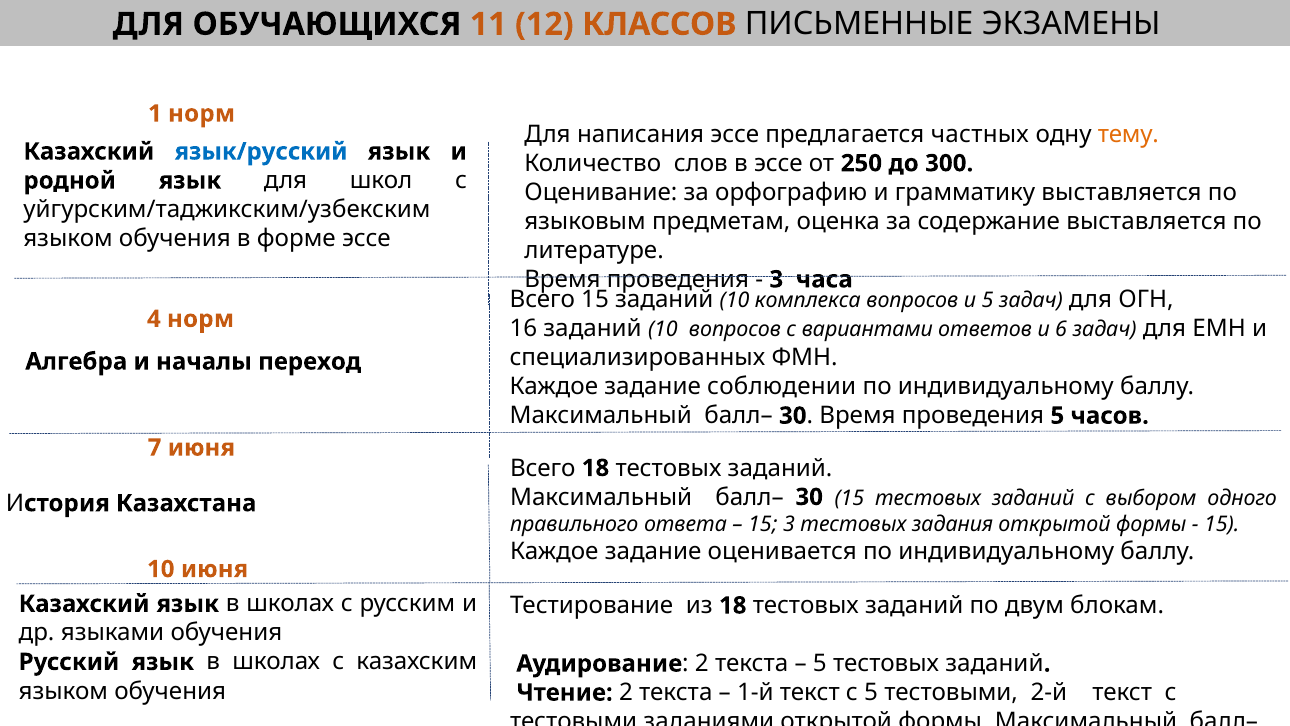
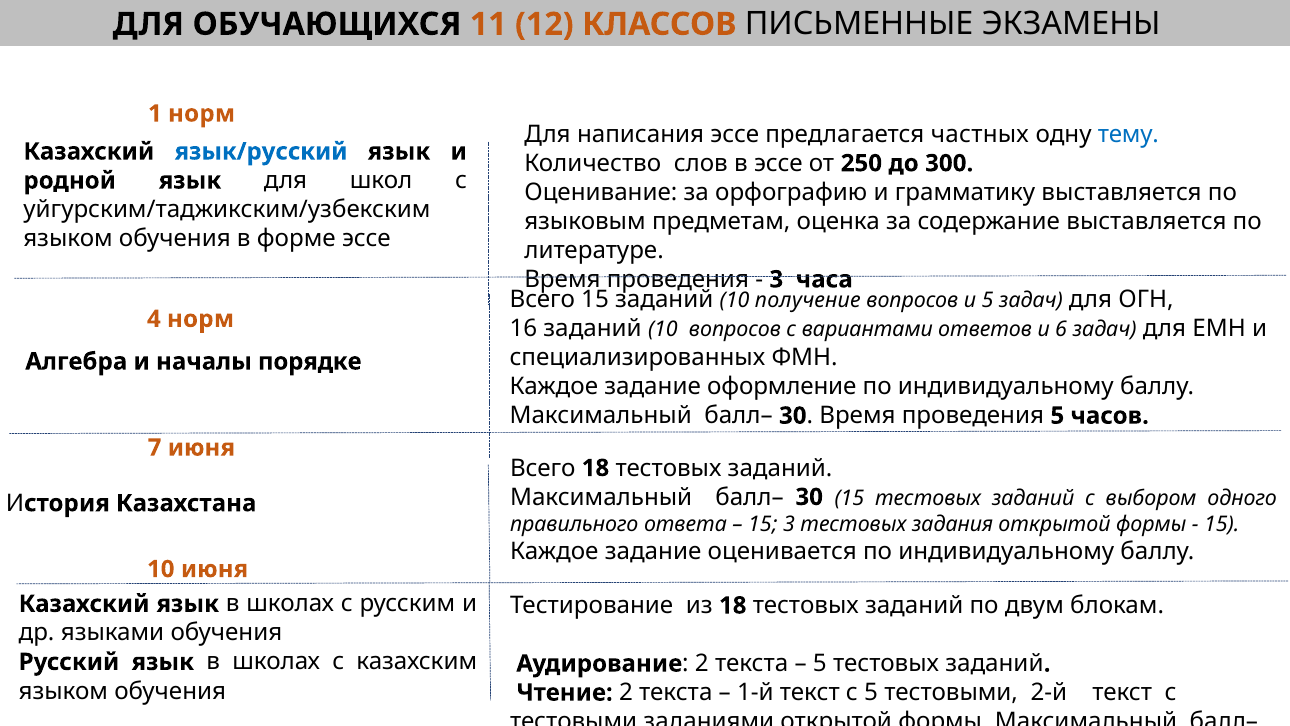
тему colour: orange -> blue (1128, 134)
комплекса: комплекса -> получение (808, 300)
переход: переход -> порядке (310, 361)
соблюдении: соблюдении -> оформление (782, 387)
